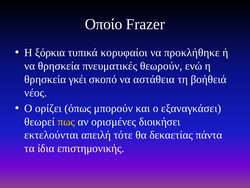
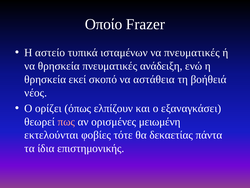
ξόρκια: ξόρκια -> αστείο (50, 52)
κορυφαίοι: κορυφαίοι -> ισταμένων (124, 52)
να προκλήθηκε: προκλήθηκε -> πνευματικές (192, 52)
θεωρούν: θεωρούν -> ανάδειξη (161, 66)
γκέι: γκέι -> εκεί (78, 79)
μπορούν: μπορούν -> ελπίζουν (113, 108)
πως colour: yellow -> pink (66, 121)
διοικήσει: διοικήσει -> μειωμένη (160, 121)
απειλή: απειλή -> φοβίες (96, 135)
